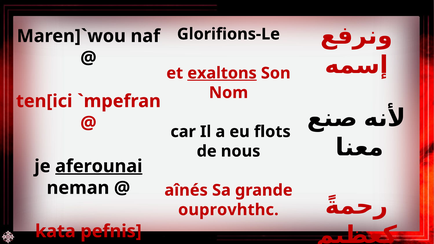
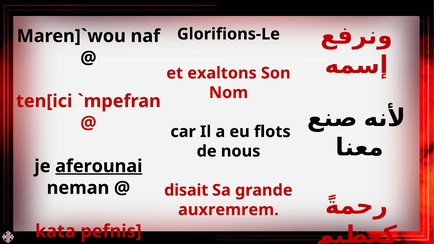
exaltons underline: present -> none (222, 73)
aînés: aînés -> disait (186, 190)
ouprovhthc: ouprovhthc -> auxremrem (228, 210)
